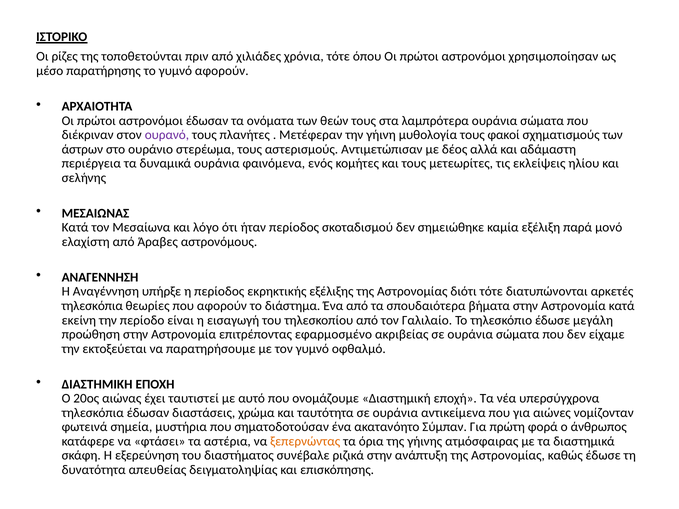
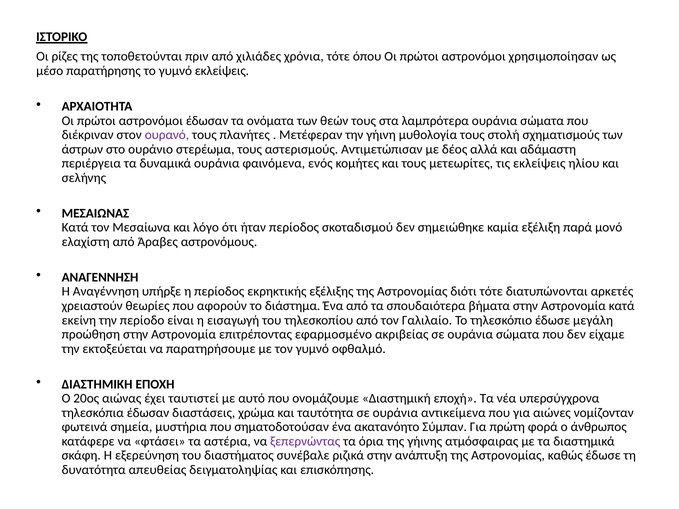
γυμνό αφορούν: αφορούν -> εκλείψεις (222, 71)
φακοί: φακοί -> στολή (504, 135)
τηλεσκόπια: τηλεσκόπια -> χρειαστούν (92, 306)
ξεπερνώντας colour: orange -> purple (305, 442)
